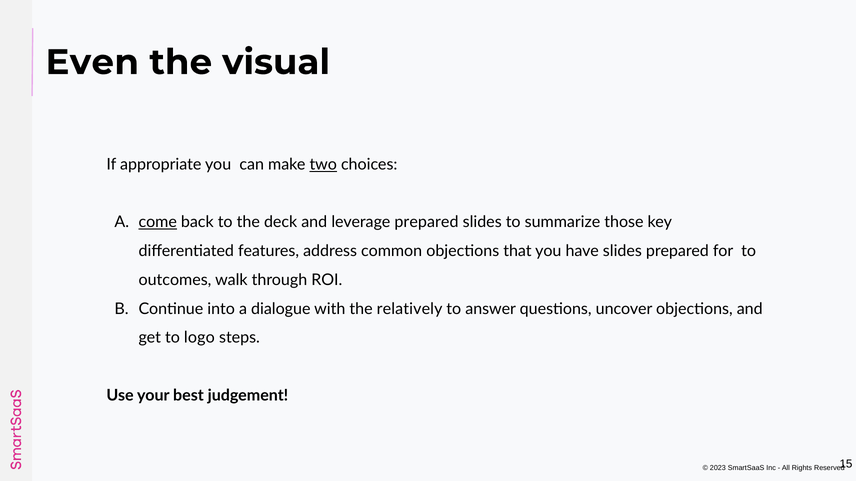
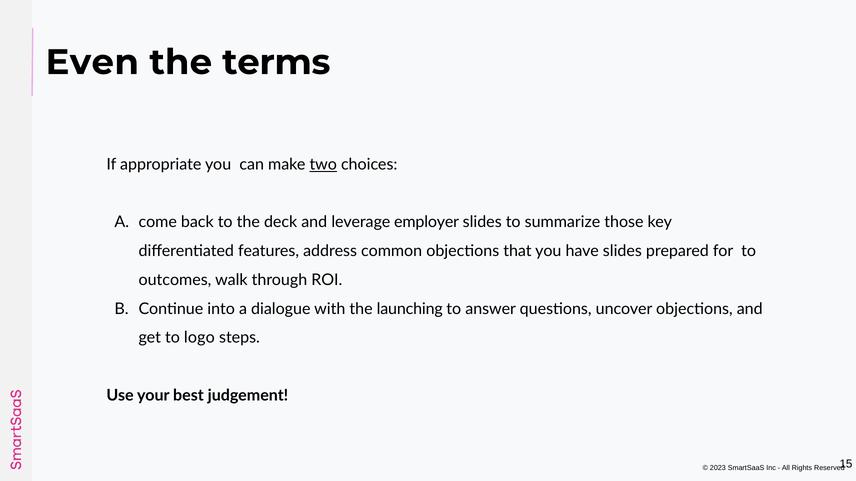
visual: visual -> terms (276, 62)
come underline: present -> none (158, 222)
leverage prepared: prepared -> employer (427, 222)
relatively: relatively -> launching (410, 309)
